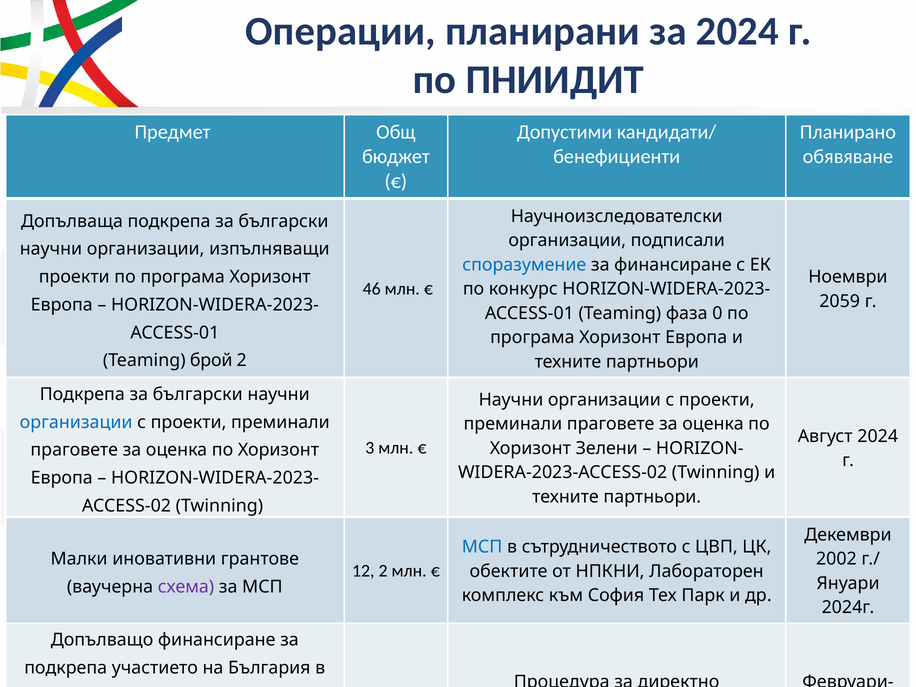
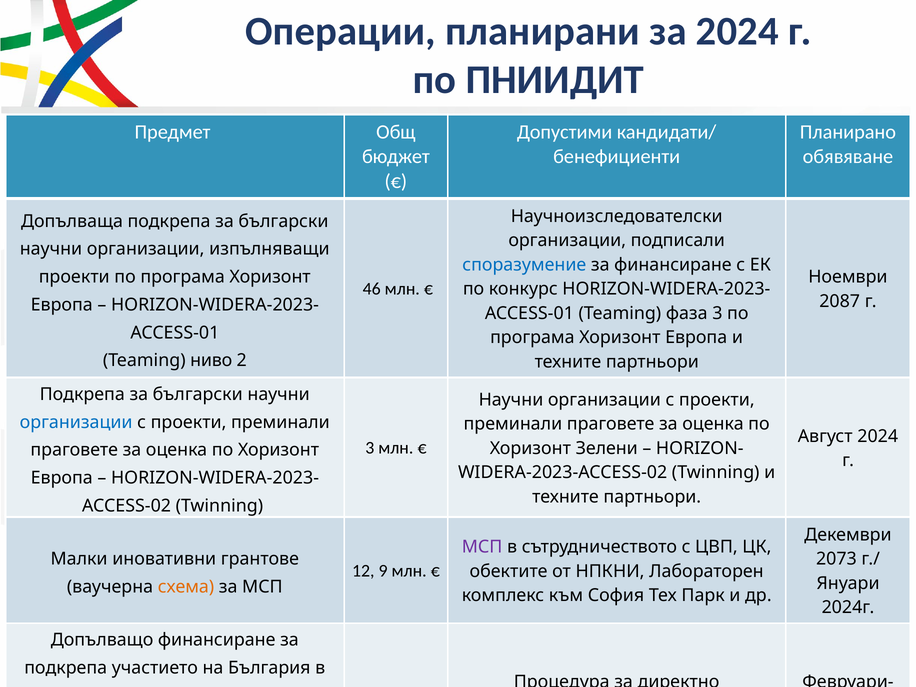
2059: 2059 -> 2087 (840, 301)
фаза 0: 0 -> 3 (717, 313)
брой: брой -> ниво (211, 361)
МСП colour: blue -> purple (482, 547)
2002: 2002 -> 2073 (836, 559)
12 2: 2 -> 9 (383, 571)
схема colour: purple -> orange (186, 587)
